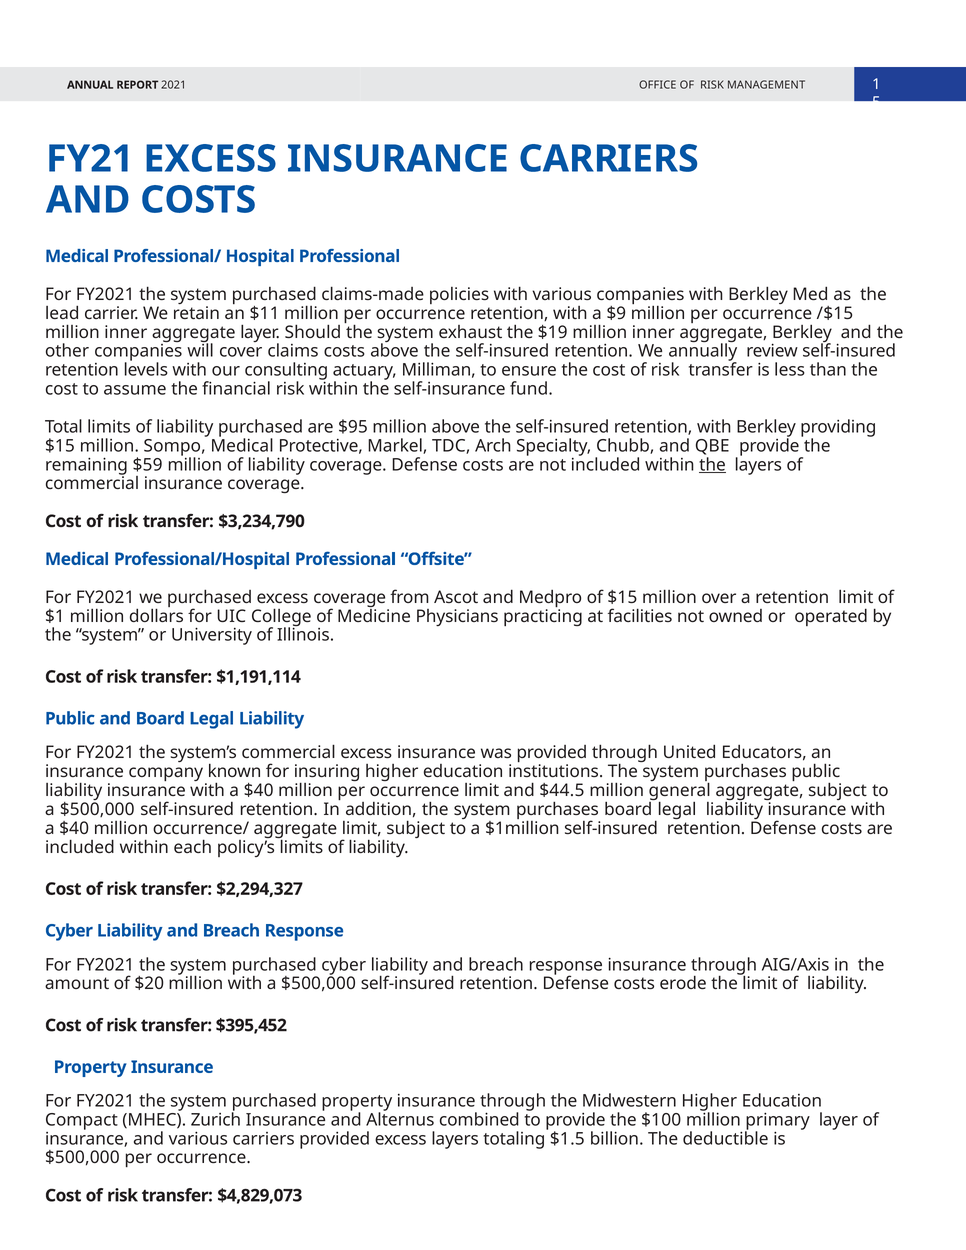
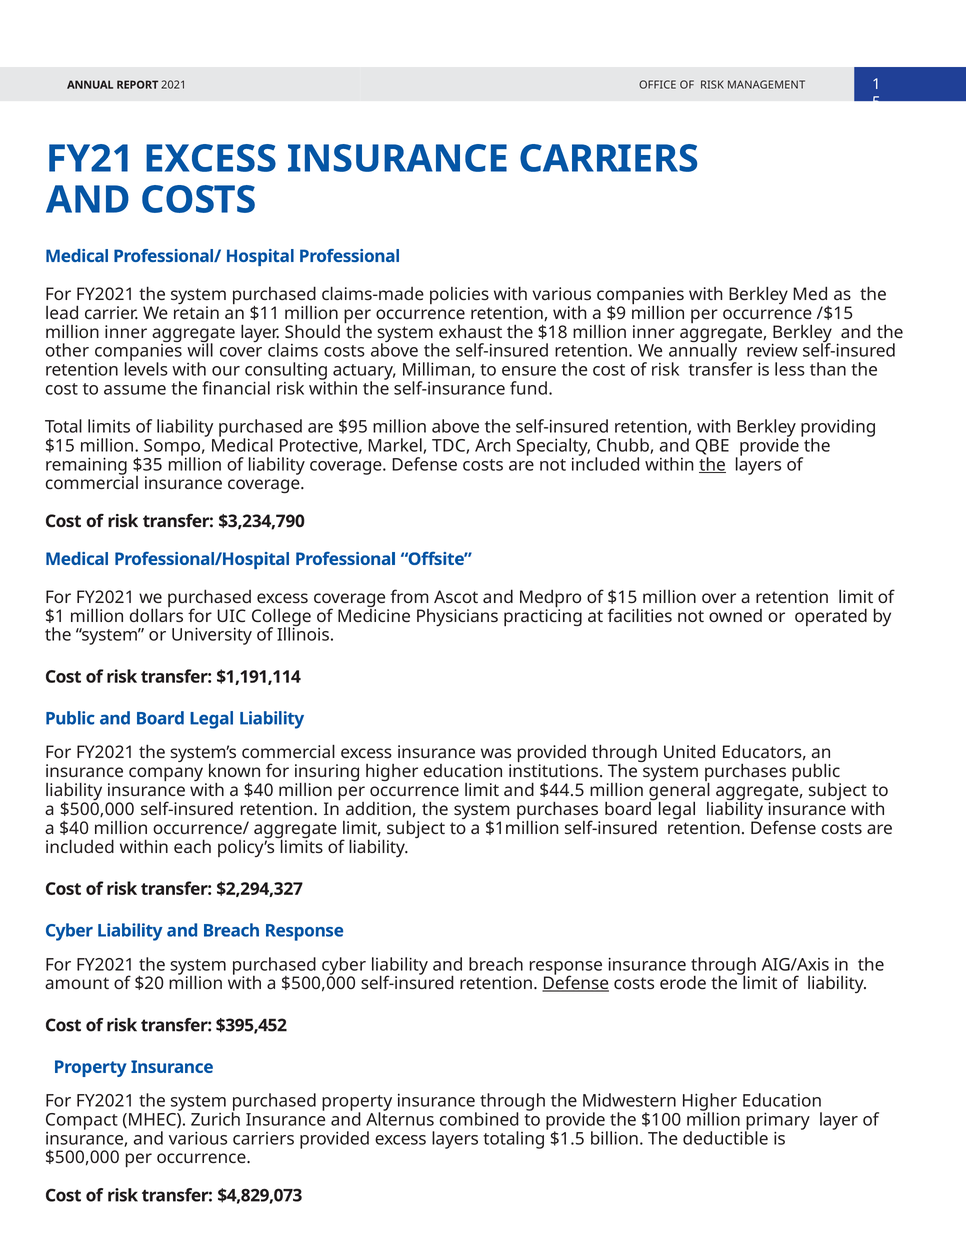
$19: $19 -> $18 (553, 332)
$59: $59 -> $35 (148, 465)
Defense underline: none -> present (576, 984)
